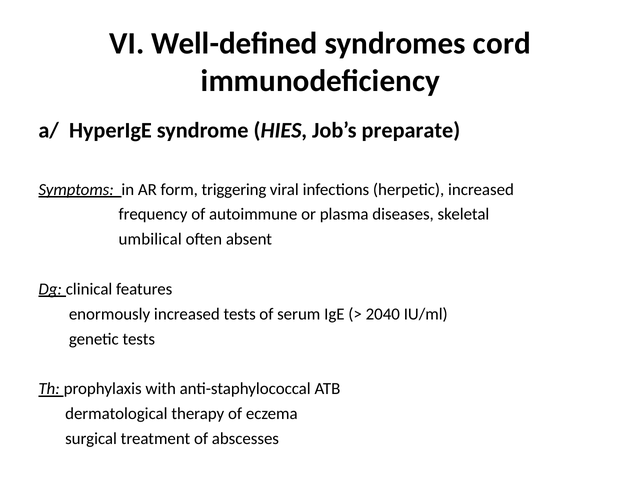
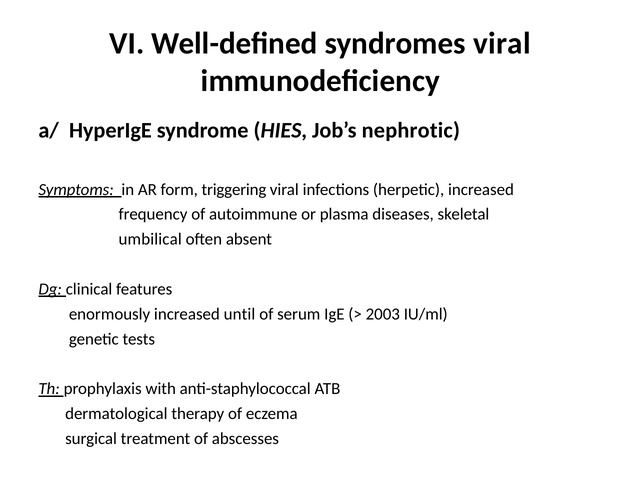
syndromes cord: cord -> viral (502, 43)
preparate: preparate -> nephrotic (411, 130)
increased tests: tests -> until (239, 314)
2040: 2040 -> 2003 (383, 314)
